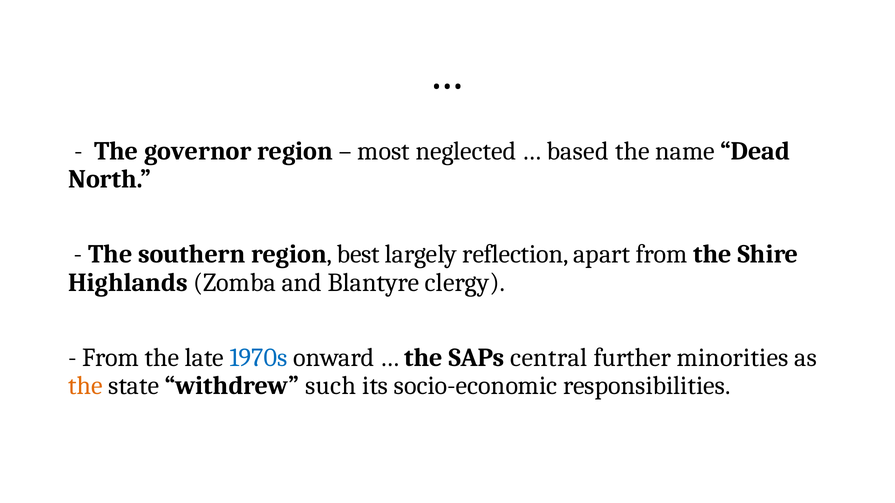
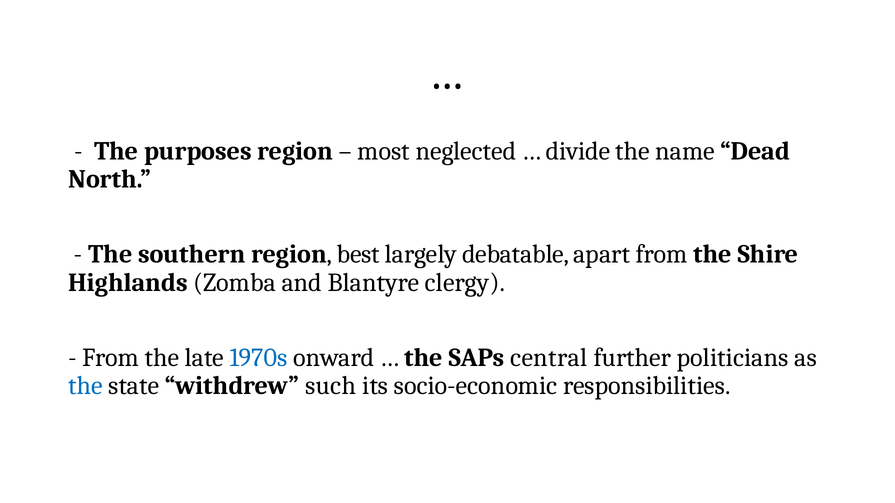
governor: governor -> purposes (198, 151)
based: based -> divide (578, 151)
reflection: reflection -> debatable (515, 255)
minorities: minorities -> politicians (733, 358)
the colour: orange -> blue (85, 386)
